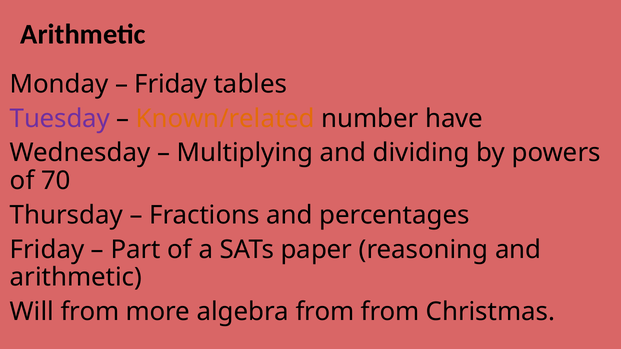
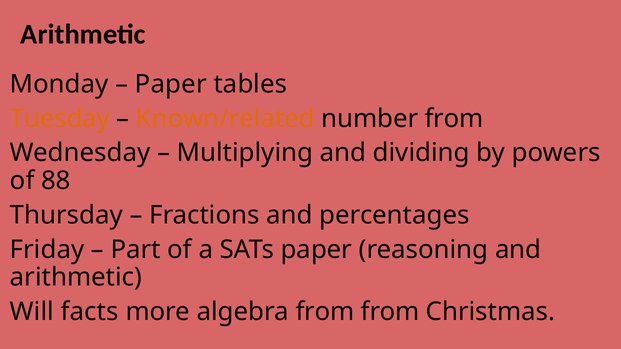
Friday: Friday -> Paper (171, 84)
Tuesday colour: purple -> orange (60, 119)
number have: have -> from (454, 119)
70: 70 -> 88 (56, 181)
Will from: from -> facts (90, 312)
